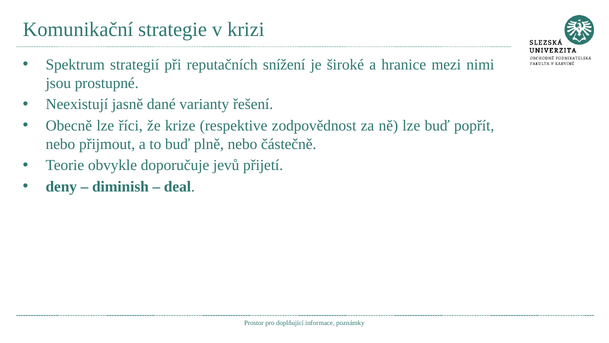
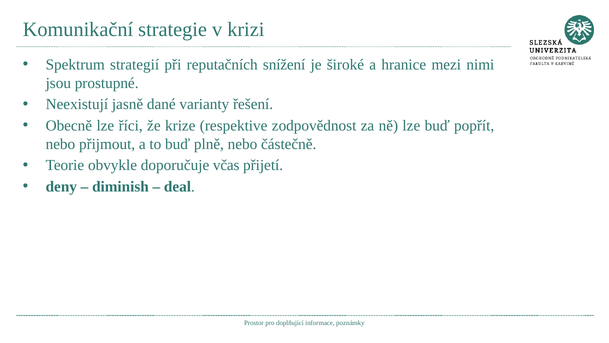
jevů: jevů -> včas (226, 165)
